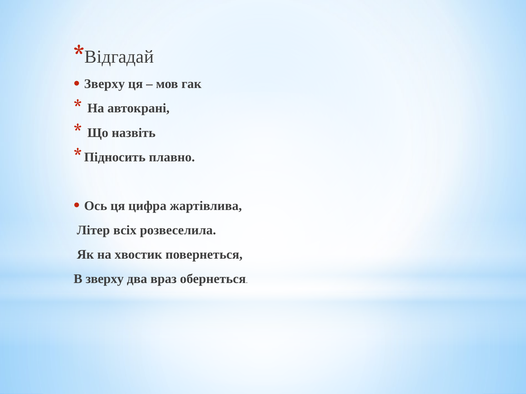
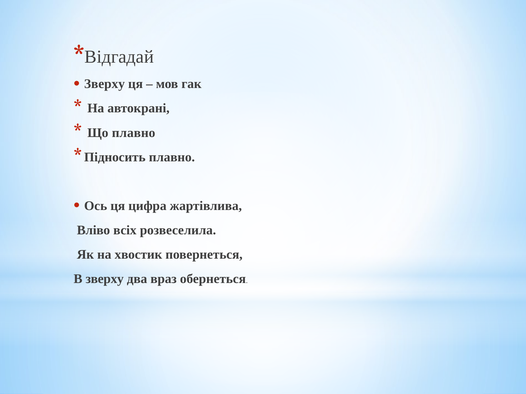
Що назвіть: назвіть -> плавно (134, 133)
Літер: Літер -> Вліво (93, 230)
